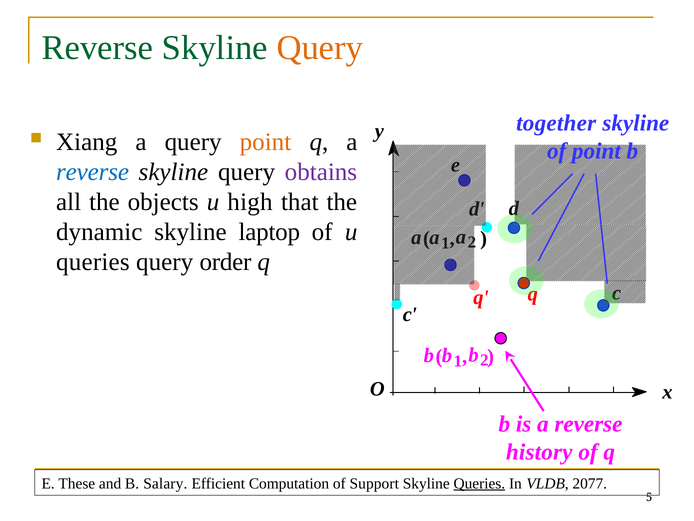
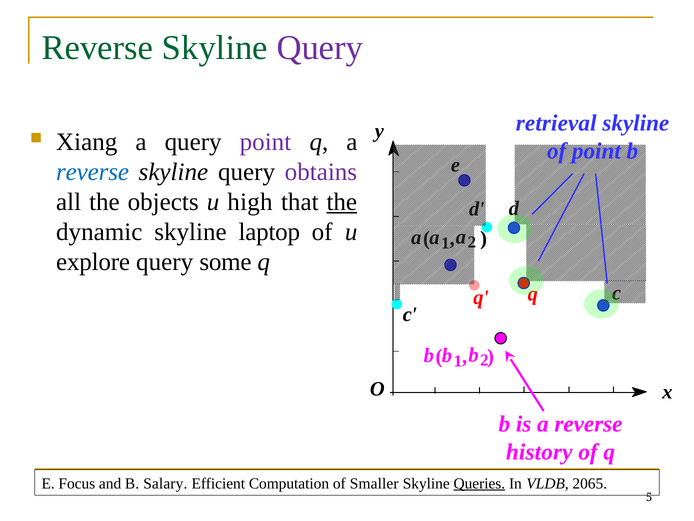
Query colour: orange -> purple (320, 48)
together: together -> retrieval (556, 123)
point colour: orange -> purple (265, 142)
the underline: none -> present (342, 202)
queries: queries -> explore (93, 262)
order: order -> some (225, 262)
These: These -> Focus (77, 483)
Support: Support -> Smaller (374, 483)
2077: 2077 -> 2065 (590, 483)
